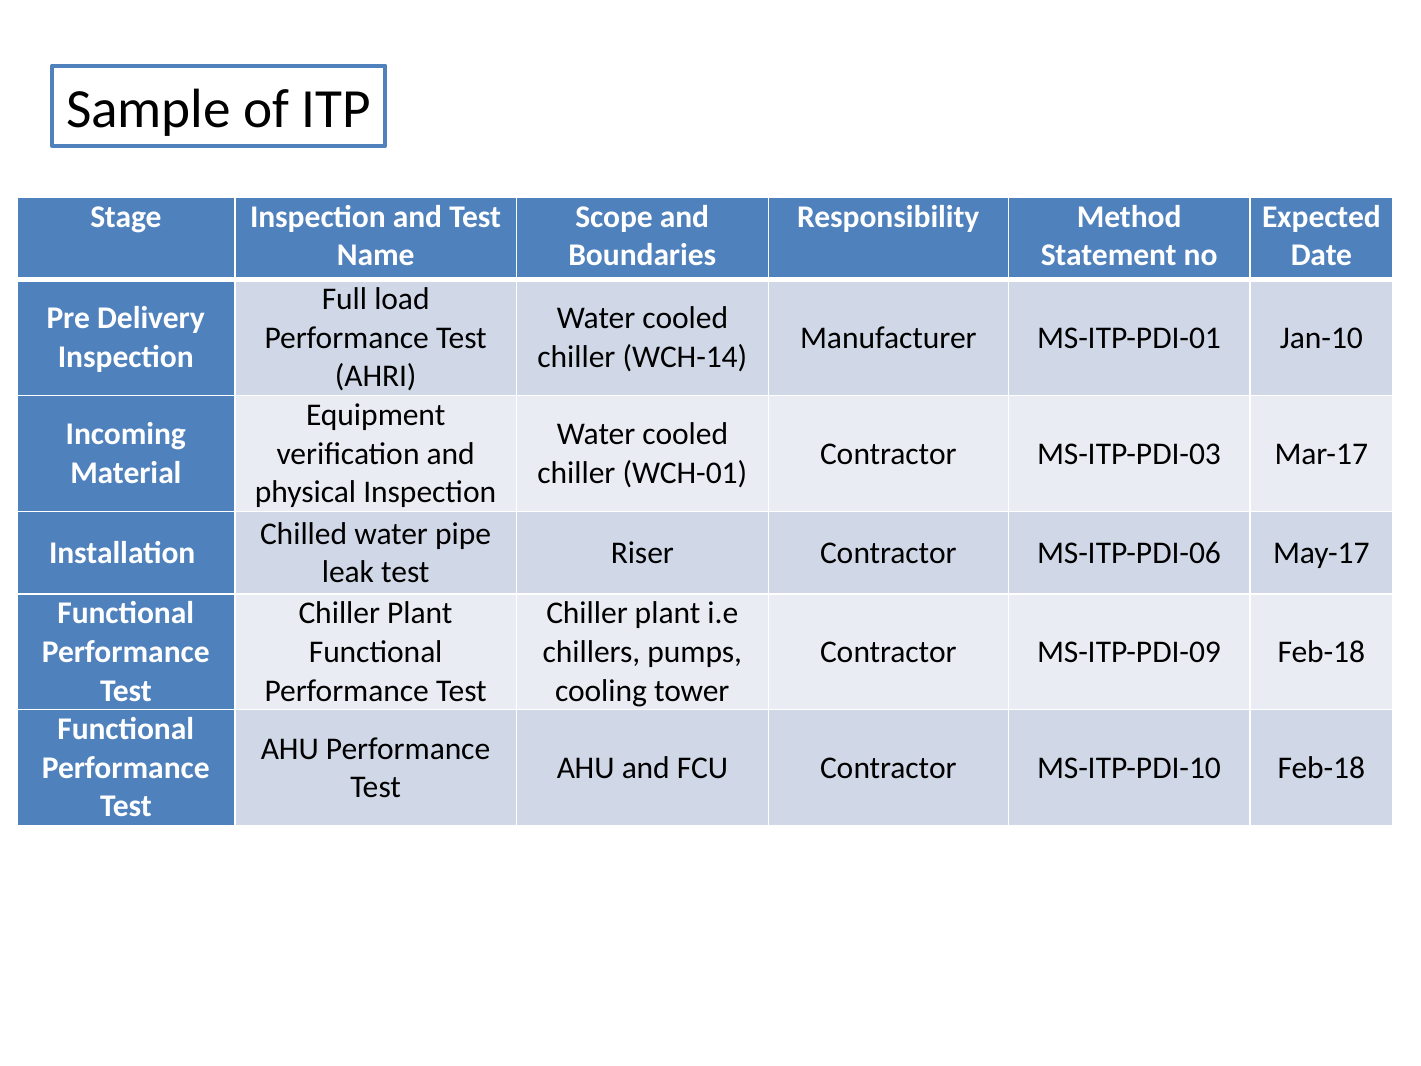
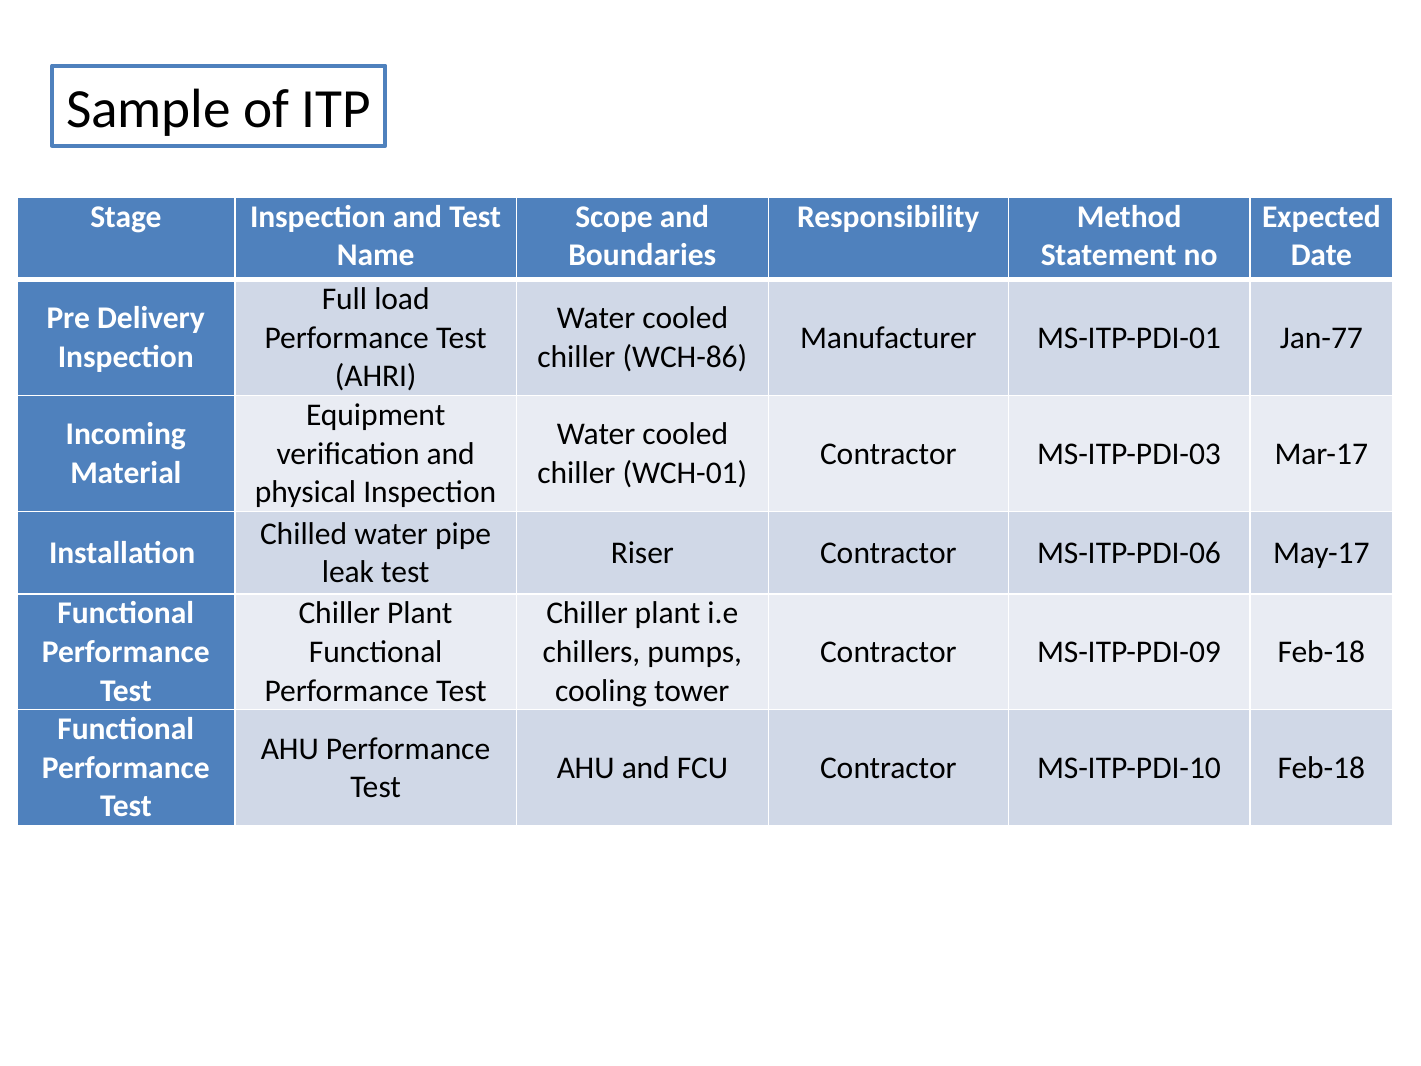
Jan-10: Jan-10 -> Jan-77 (1321, 338)
WCH-14: WCH-14 -> WCH-86 (685, 357)
